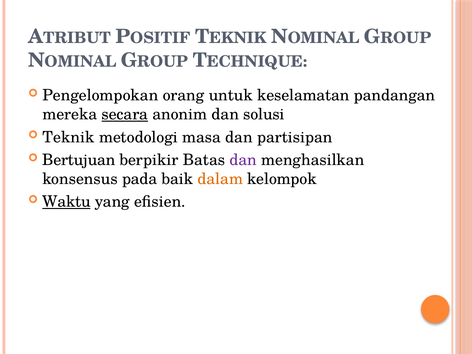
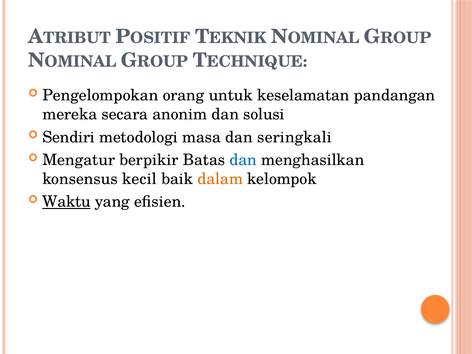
secara underline: present -> none (125, 114)
Teknik: Teknik -> Sendiri (69, 137)
partisipan: partisipan -> seringkali (295, 137)
Bertujuan: Bertujuan -> Mengatur (79, 160)
dan colour: purple -> blue (243, 160)
pada: pada -> kecil (139, 179)
